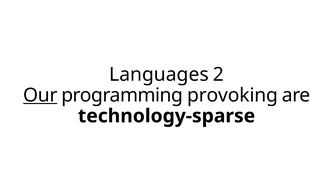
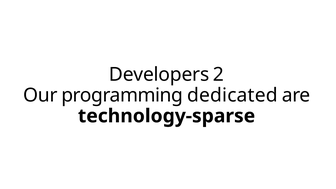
Languages: Languages -> Developers (159, 74)
Our underline: present -> none (40, 95)
provoking: provoking -> dedicated (232, 95)
